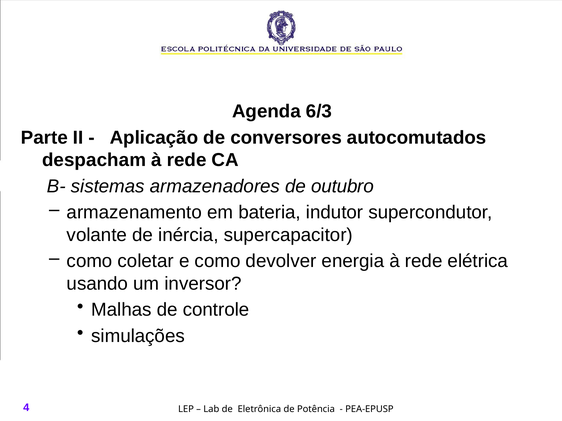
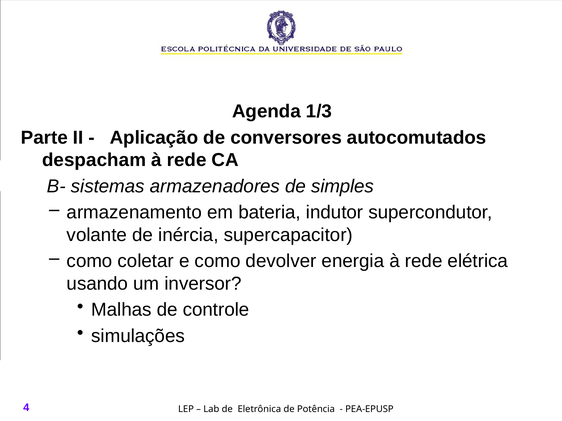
6/3: 6/3 -> 1/3 (319, 112)
outubro: outubro -> simples (343, 186)
